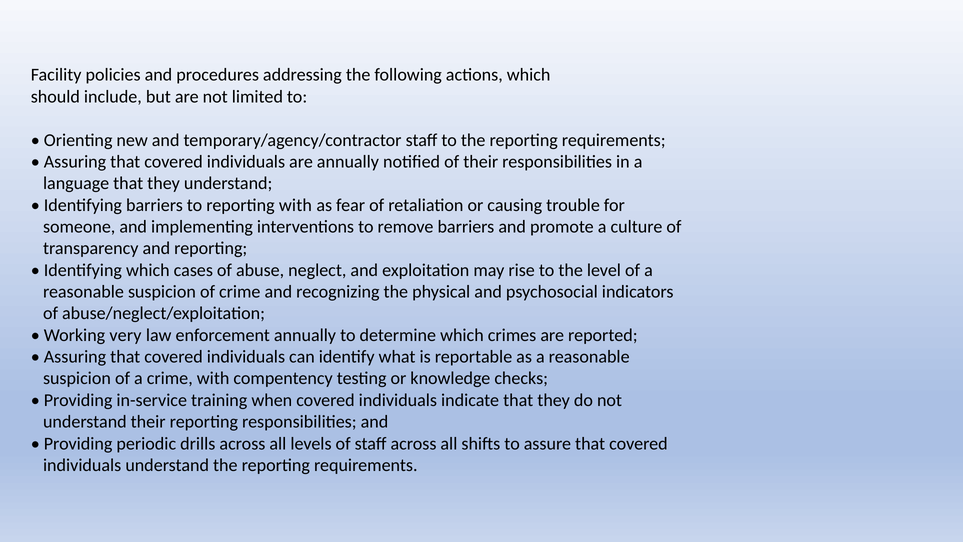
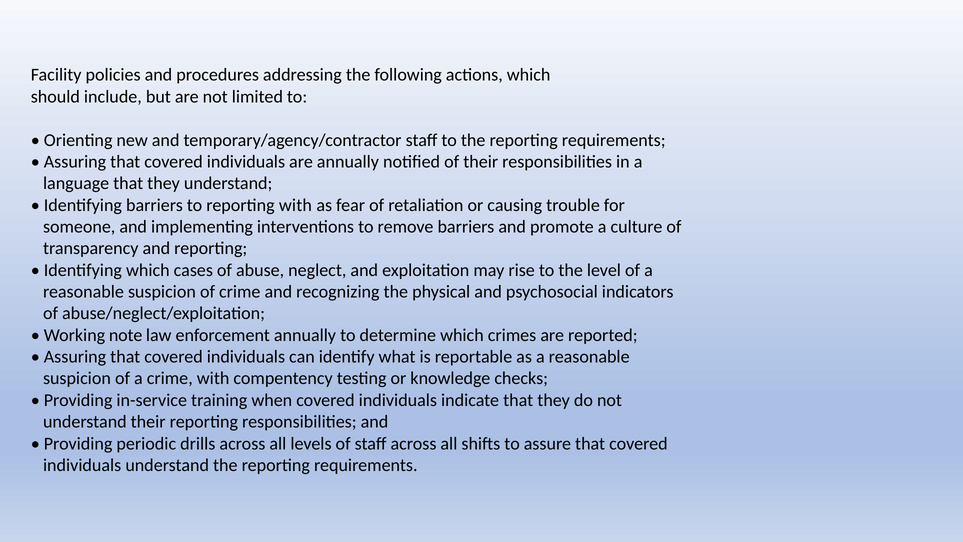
very: very -> note (126, 335)
